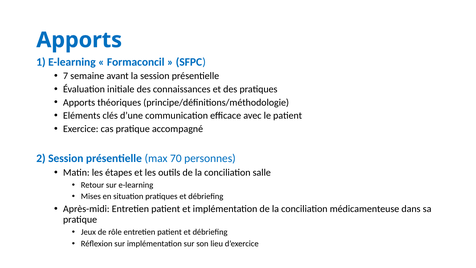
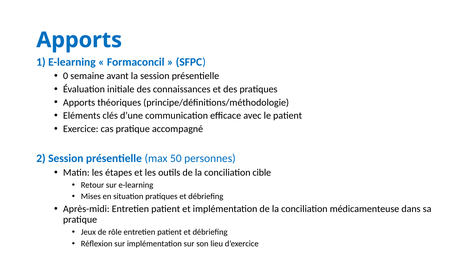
7: 7 -> 0 (66, 76)
70: 70 -> 50 (176, 158)
salle: salle -> cible (262, 172)
